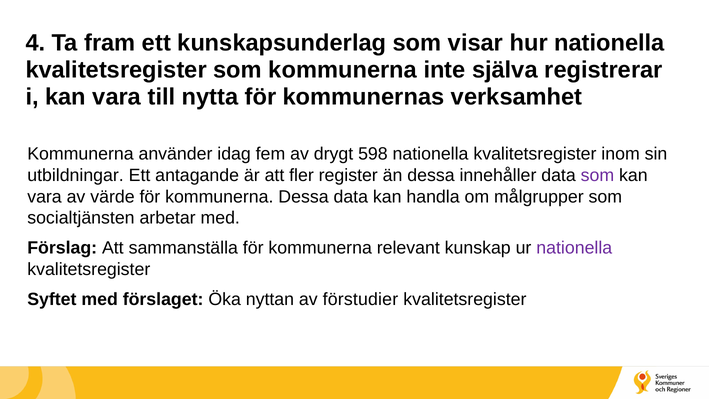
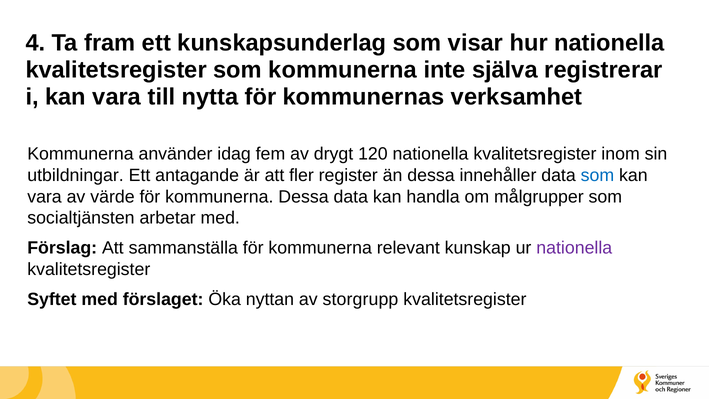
598: 598 -> 120 (373, 154)
som colour: purple -> blue (597, 175)
förstudier: förstudier -> storgrupp (360, 299)
